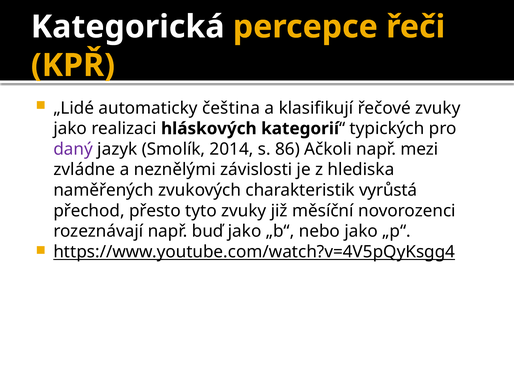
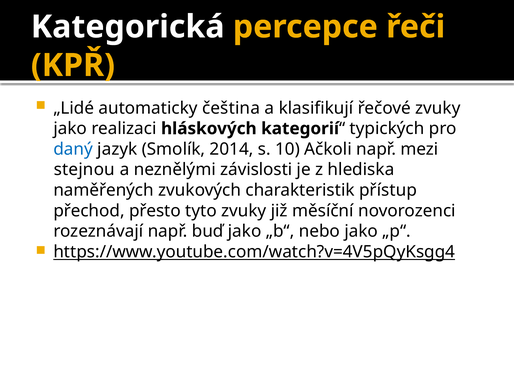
daný colour: purple -> blue (73, 149)
86: 86 -> 10 (287, 149)
zvládne: zvládne -> stejnou (84, 170)
vyrůstá: vyrůstá -> přístup (388, 190)
